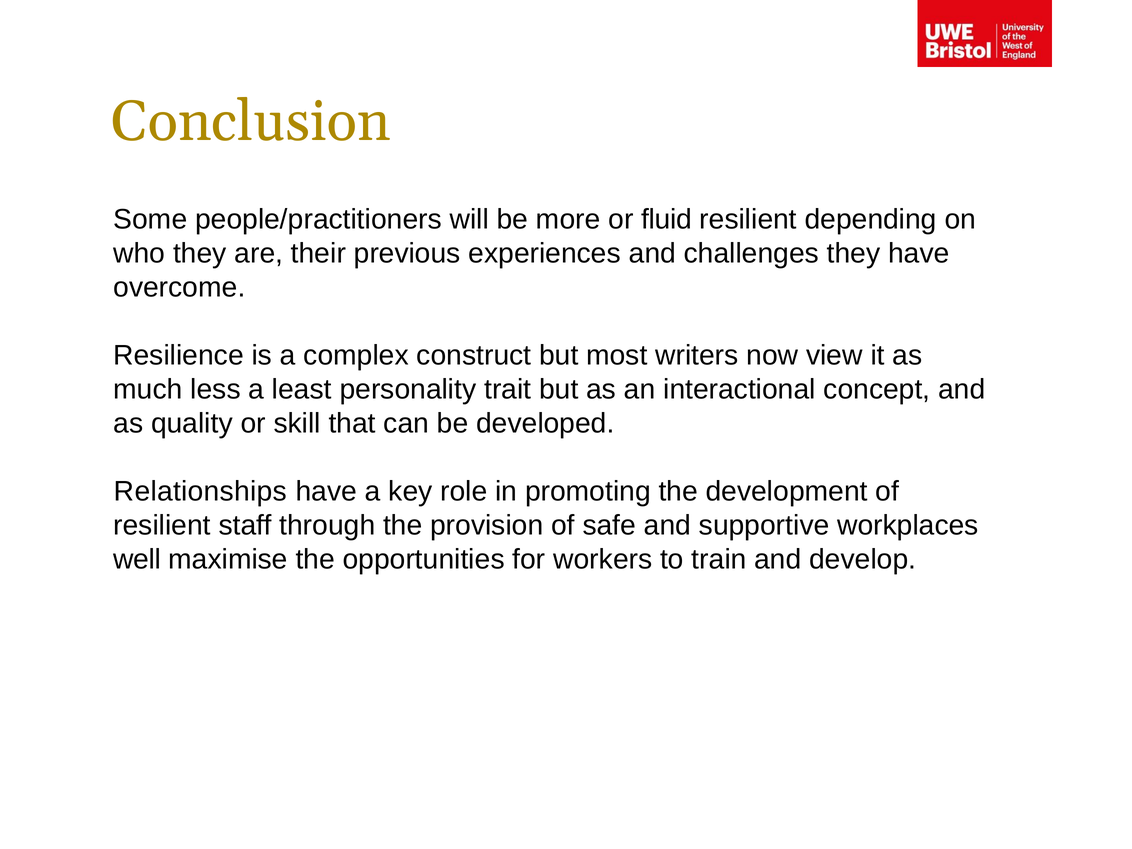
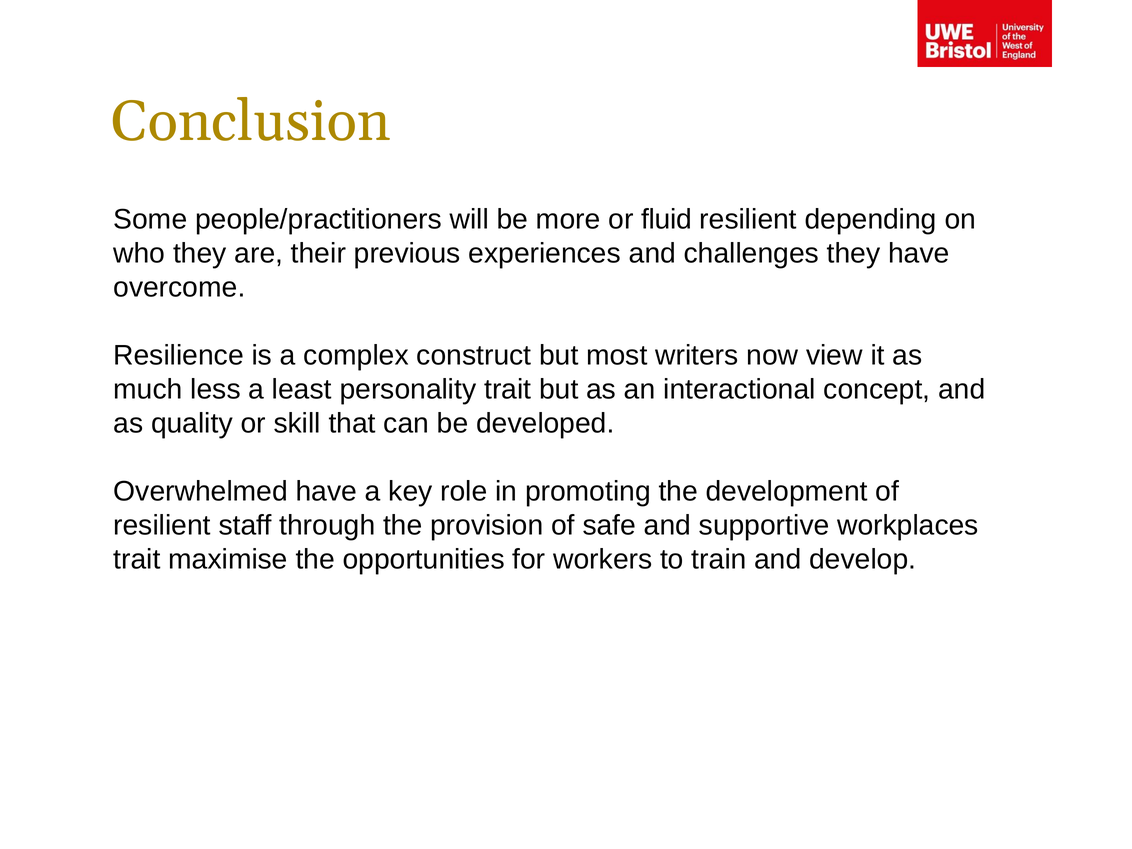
Relationships: Relationships -> Overwhelmed (201, 491)
well: well -> trait (137, 559)
